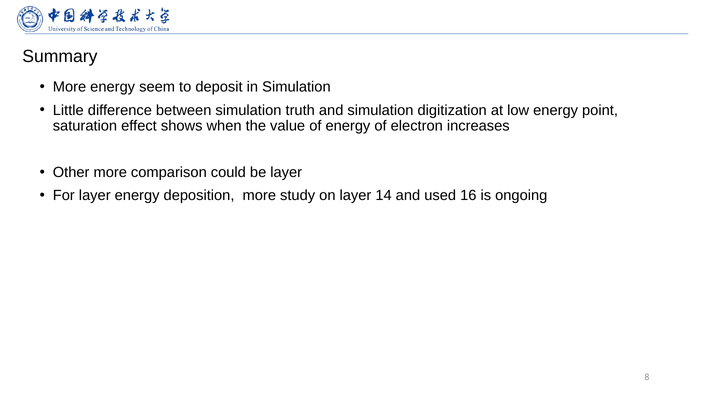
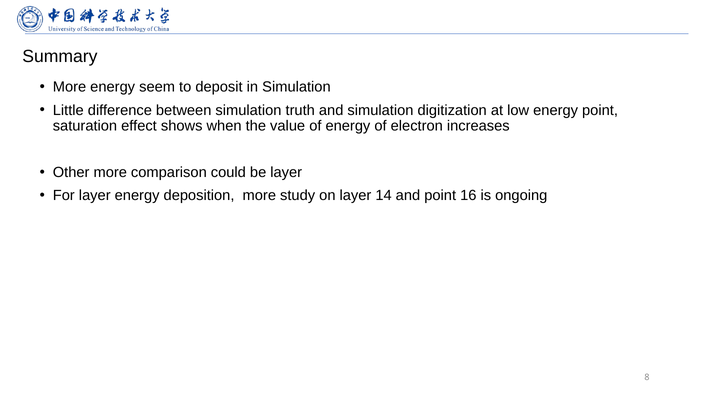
and used: used -> point (440, 195)
